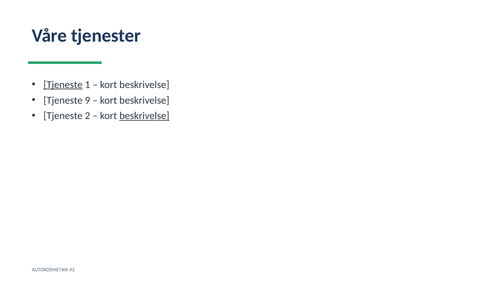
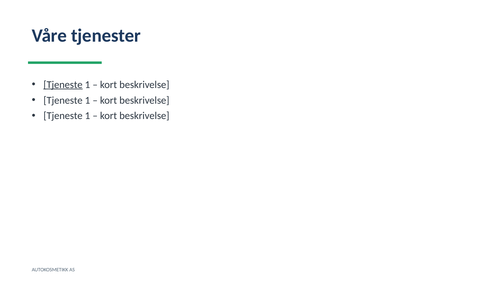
9: 9 -> 1 (87, 100)
2: 2 -> 1 (87, 116)
beskrivelse underline: present -> none (144, 116)
